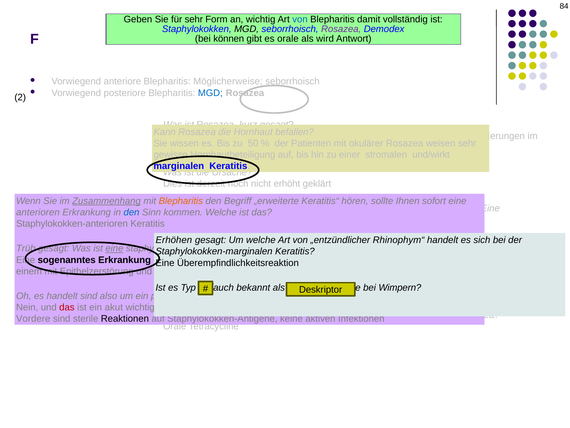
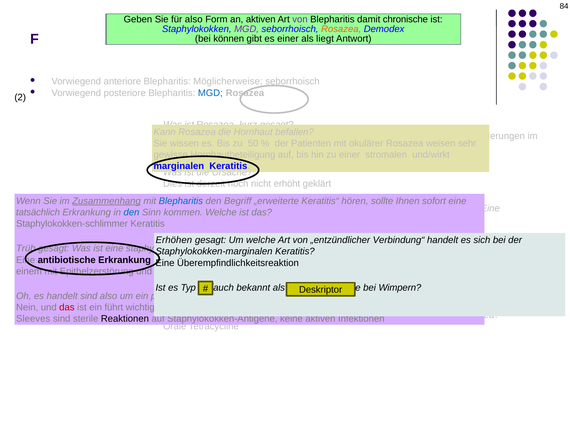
für sehr: sehr -> also (194, 19)
an wichtig: wichtig -> aktiven (261, 19)
von colour: blue -> purple (300, 19)
damit vollständig: vollständig -> chronische (405, 19)
MGD colour: black -> purple (247, 29)
Rosazea colour: purple -> orange (341, 29)
es orale: orale -> einer (288, 39)
wird: wird -> liegt (325, 39)
Blepharitis colour: orange -> blue (181, 201)
anterioren: anterioren -> tatsächlich (38, 212)
Staphylokokken-anterioren: Staphylokokken-anterioren -> Staphylokokken-schlimmer (72, 223)
Rhinophym“: Rhinophym“ -> Verbindung“ (399, 240)
eine underline: present -> none (114, 248)
Eine sogenanntes: sogenanntes -> antibiotische (67, 260)
akut: akut -> führt (114, 307)
Vordere: Vordere -> Sleeves (33, 318)
